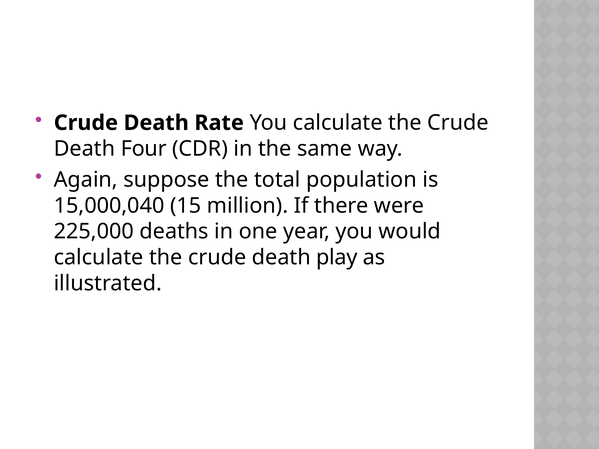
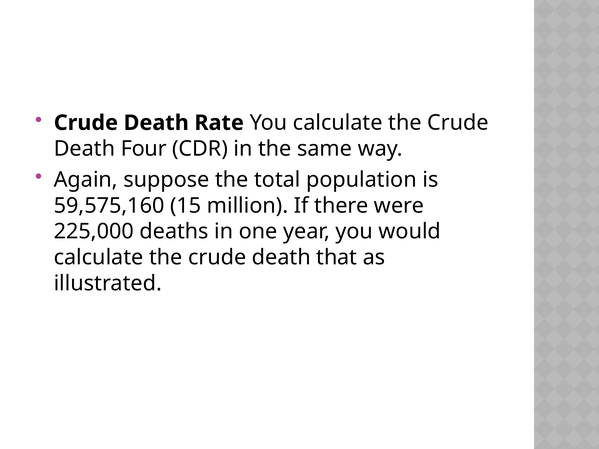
15,000,040: 15,000,040 -> 59,575,160 (109, 206)
play: play -> that (337, 258)
